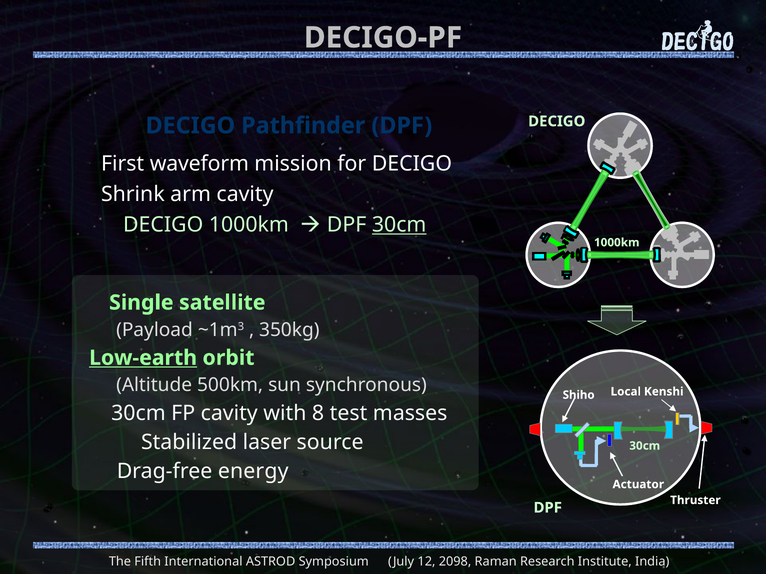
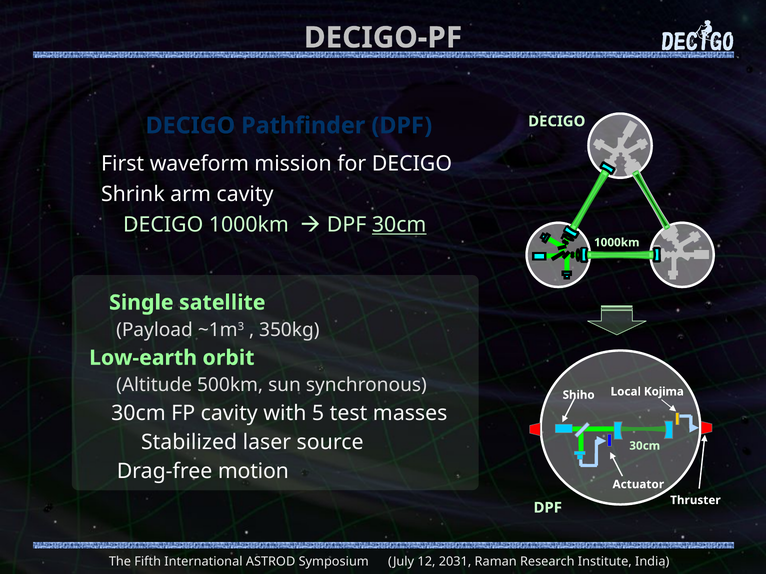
Low-earth underline: present -> none (143, 358)
Kenshi: Kenshi -> Kojima (664, 392)
8: 8 -> 5 (318, 413)
energy: energy -> motion (253, 472)
2098: 2098 -> 2031 (455, 562)
